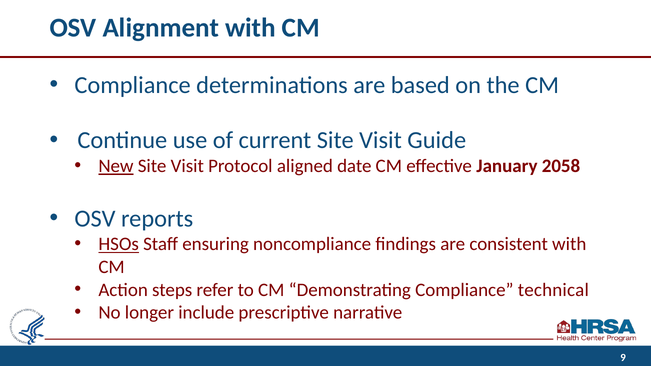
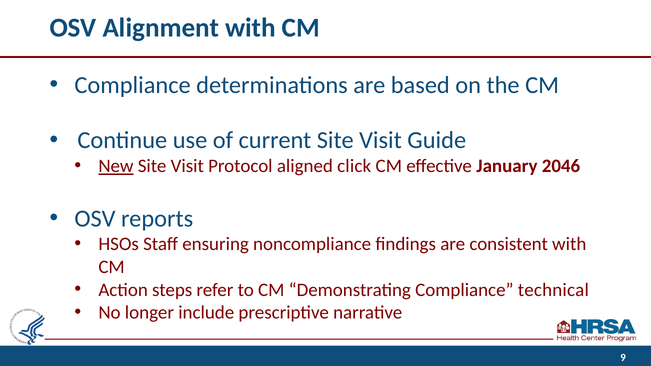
date: date -> click (354, 166)
2058: 2058 -> 2046 (561, 166)
HSOs underline: present -> none (119, 244)
